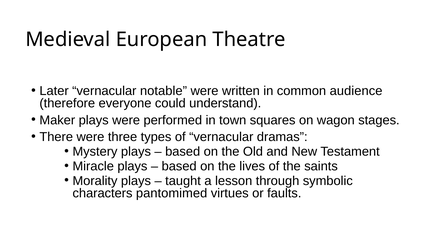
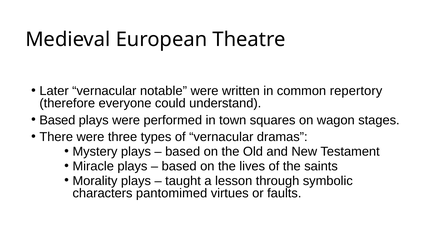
audience: audience -> repertory (356, 91)
Maker: Maker -> Based (57, 120)
